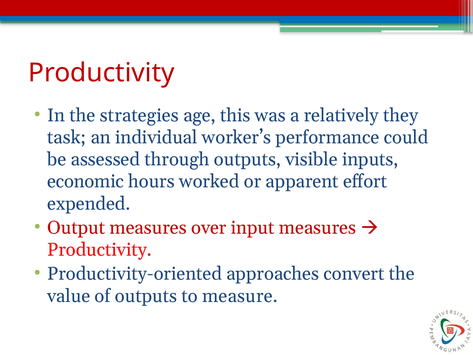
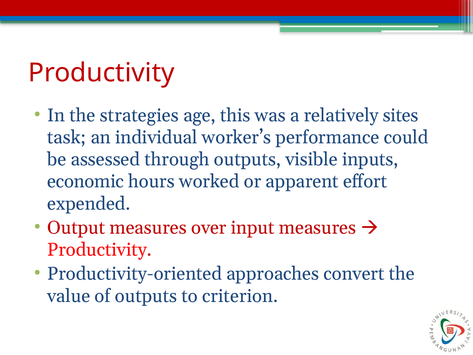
they: they -> sites (401, 115)
measure: measure -> criterion (240, 296)
